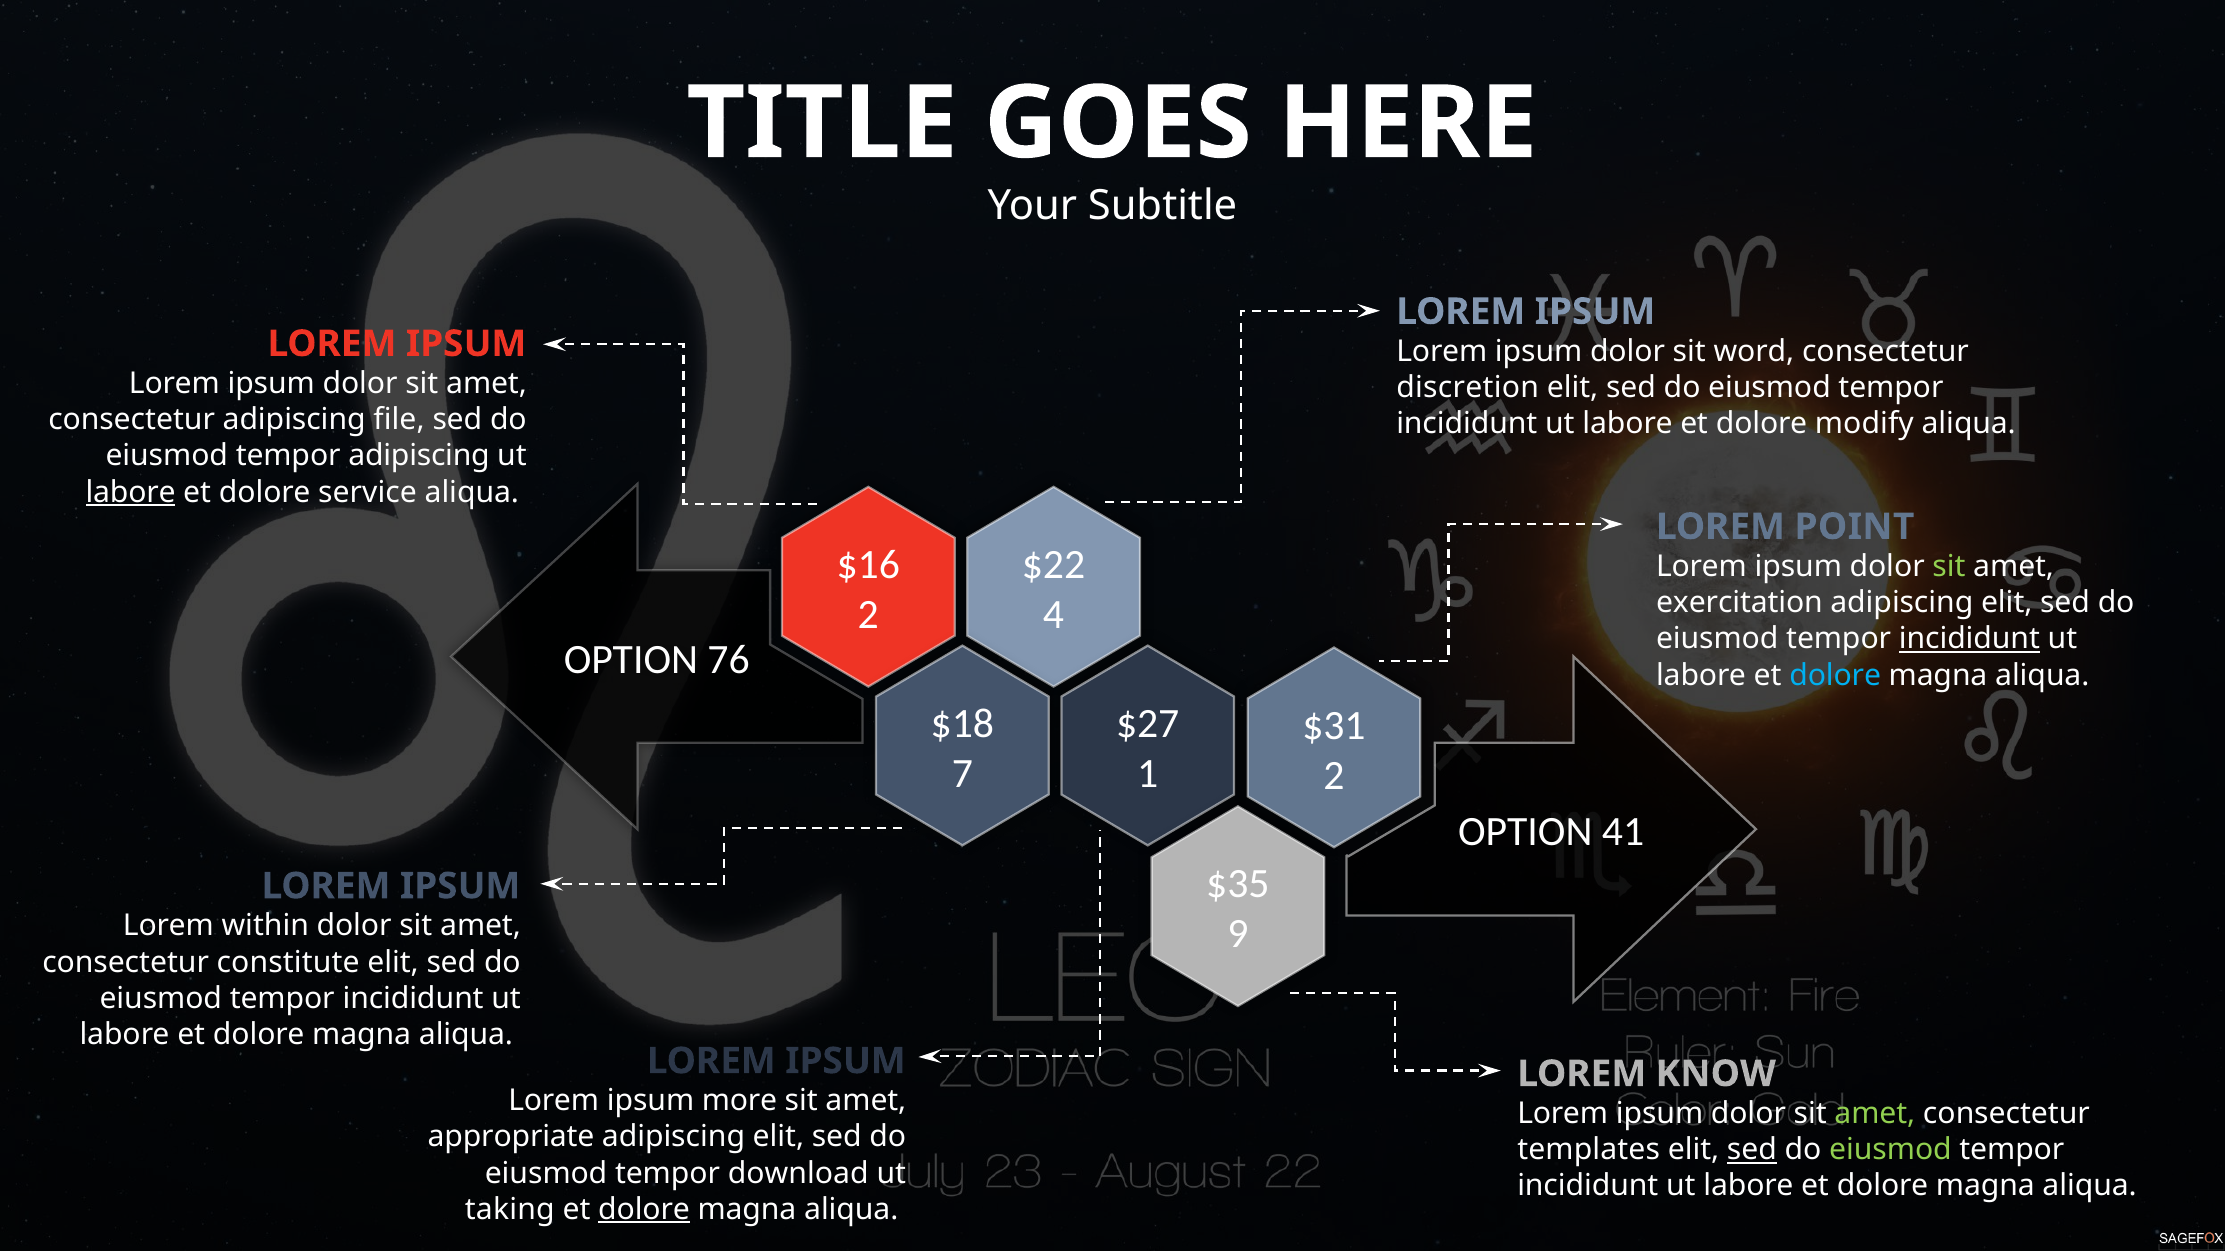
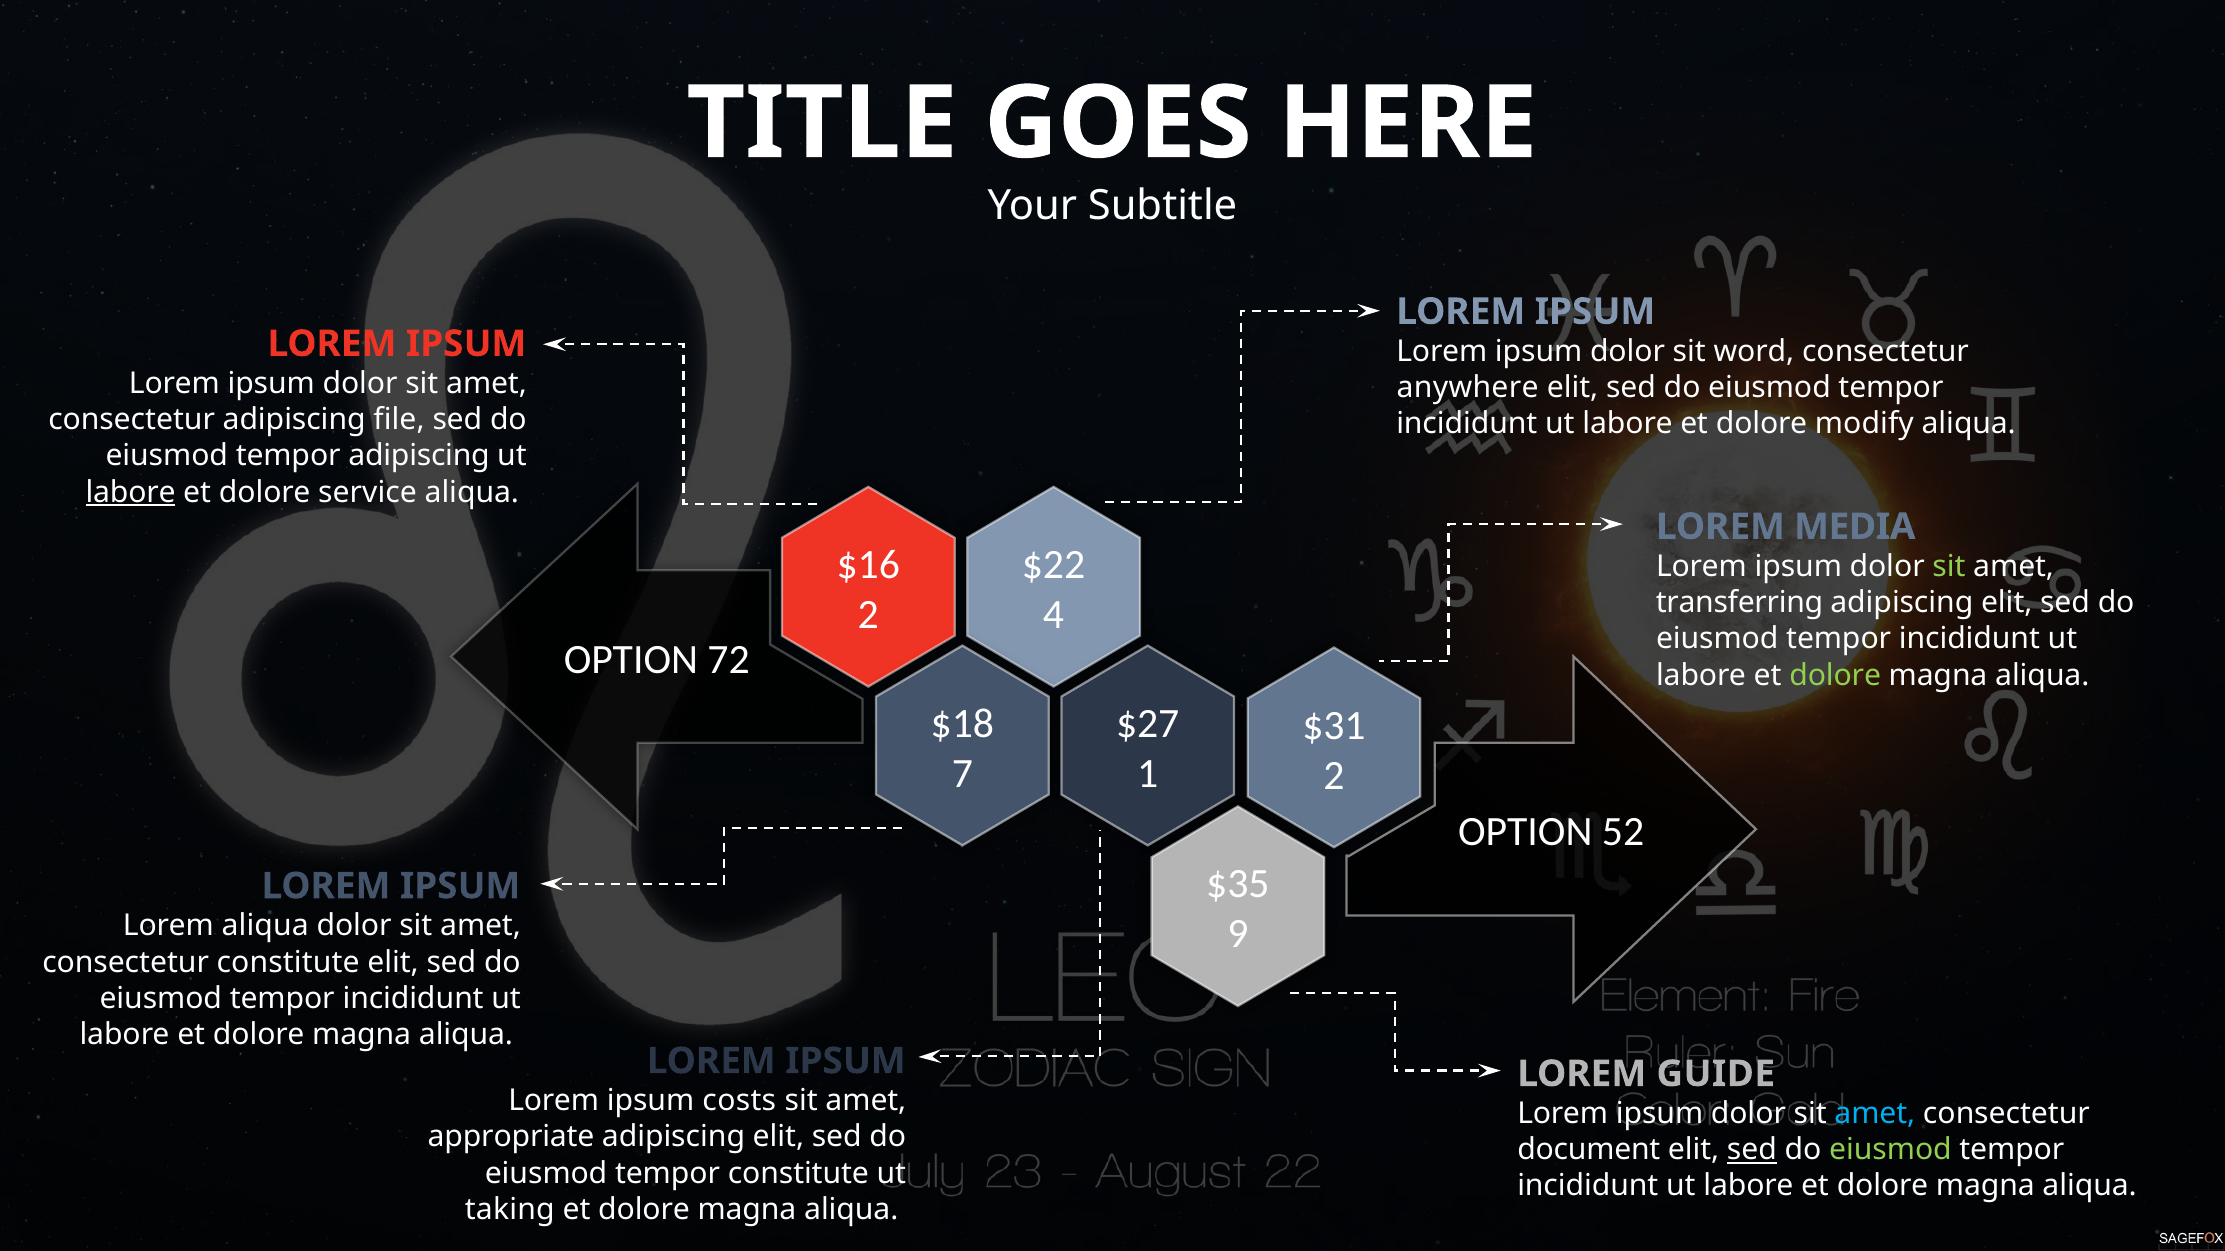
discretion: discretion -> anywhere (1468, 388)
POINT: POINT -> MEDIA (1855, 527)
exercitation: exercitation -> transferring (1740, 603)
incididunt underline: present -> none (1969, 639)
76: 76 -> 72 (729, 660)
dolore colour: light blue -> light green (1835, 675)
41: 41 -> 52 (1623, 832)
Lorem within: within -> aliqua (265, 926)
KNOW: KNOW -> GUIDE (1716, 1074)
more: more -> costs (739, 1101)
amet colour: light green -> light blue (1875, 1114)
templates: templates -> document (1589, 1150)
tempor download: download -> constitute (798, 1174)
dolore underline: present -> none (644, 1210)
